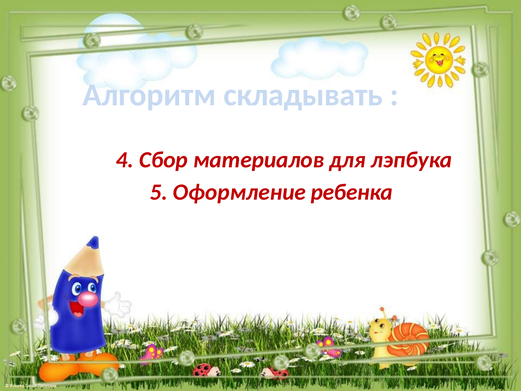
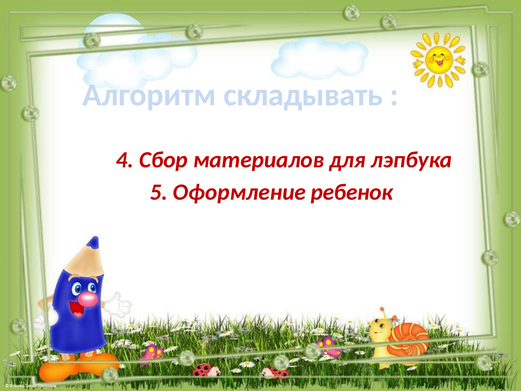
ребенка: ребенка -> ребенок (352, 192)
